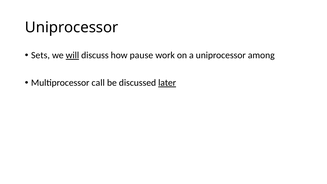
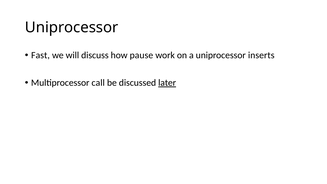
Sets: Sets -> Fast (40, 55)
will underline: present -> none (72, 55)
among: among -> inserts (261, 55)
